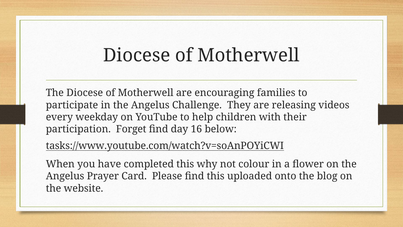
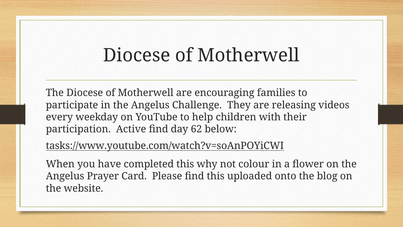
Forget: Forget -> Active (131, 129)
16: 16 -> 62 (196, 129)
